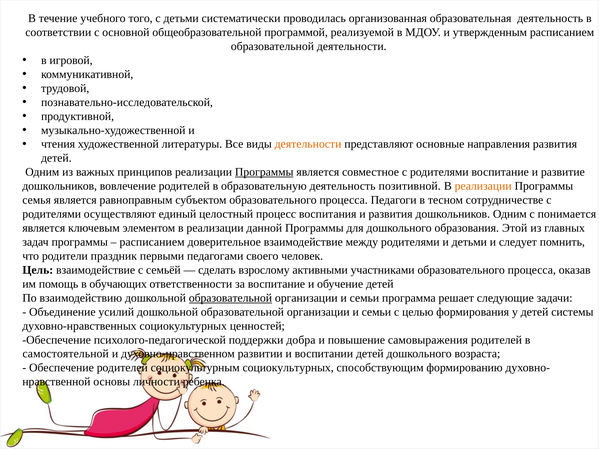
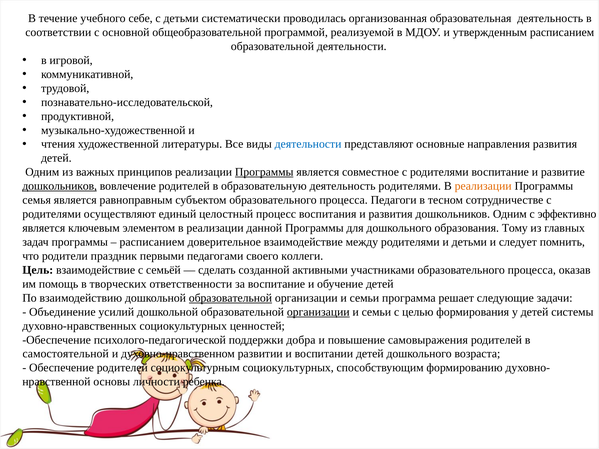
того: того -> себе (141, 18)
деятельности colour: orange -> blue (308, 144)
дошкольников underline: none -> present (60, 186)
деятельность позитивной: позитивной -> родителями (410, 186)
понимается: понимается -> эффективно (567, 214)
Этой: Этой -> Тому (515, 228)
человек: человек -> коллеги (302, 256)
взрослому: взрослому -> созданной (264, 270)
обучающих: обучающих -> творческих (118, 284)
организации underline: none -> present (318, 312)
